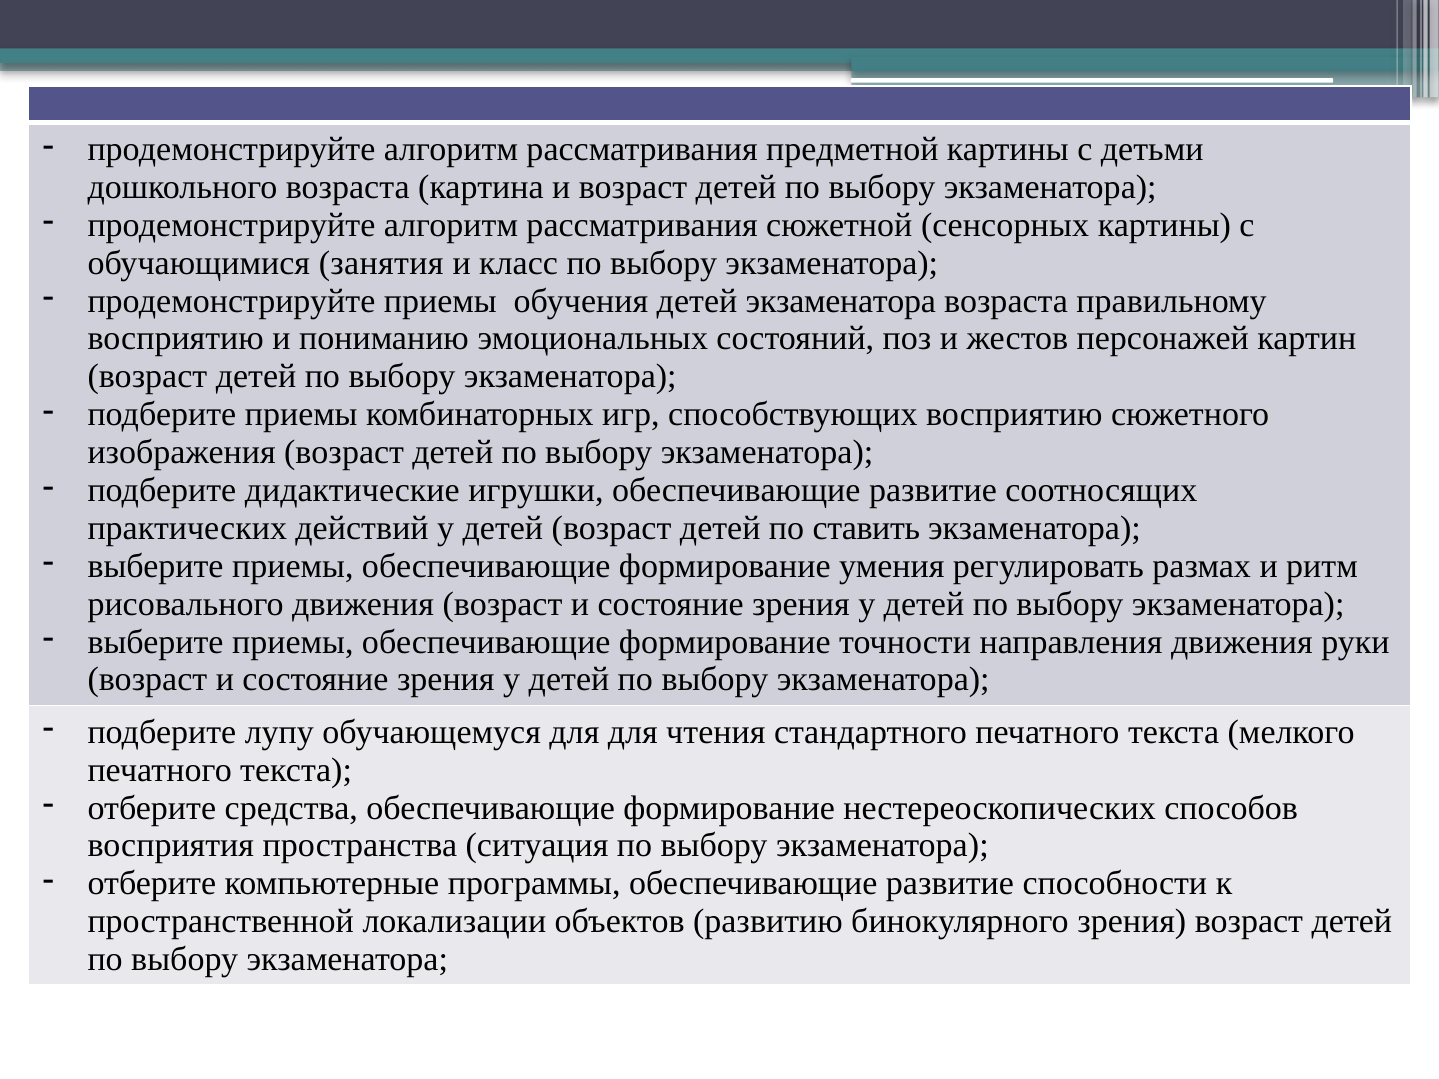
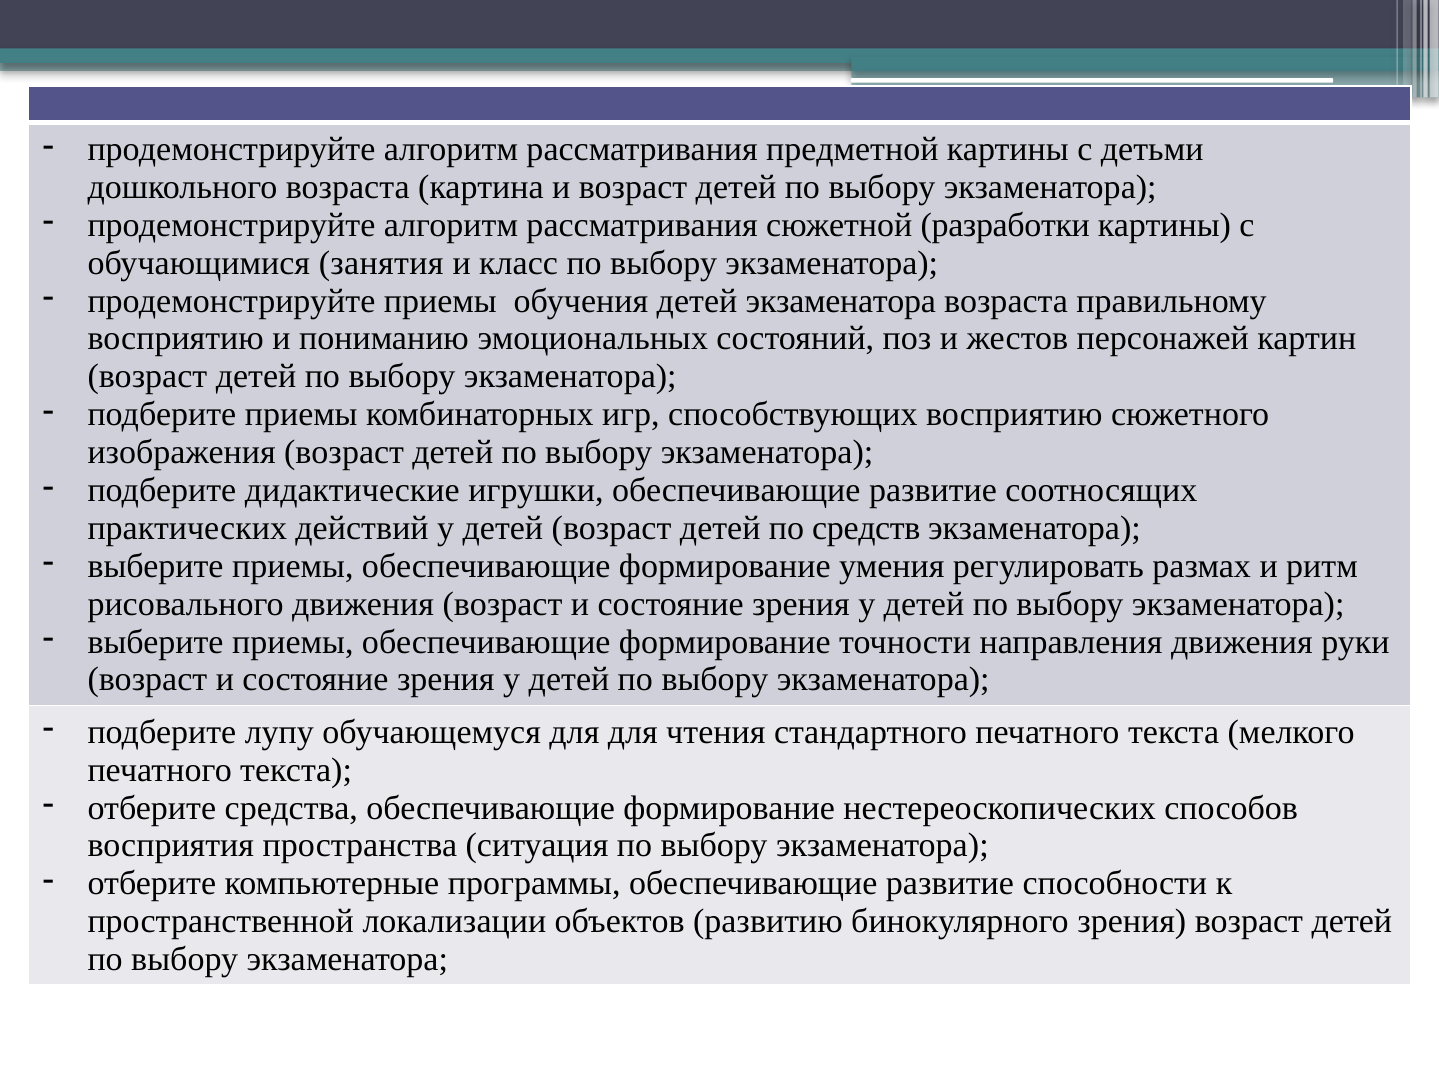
сенсорных: сенсорных -> разработки (1005, 225)
ставить: ставить -> средств (866, 528)
